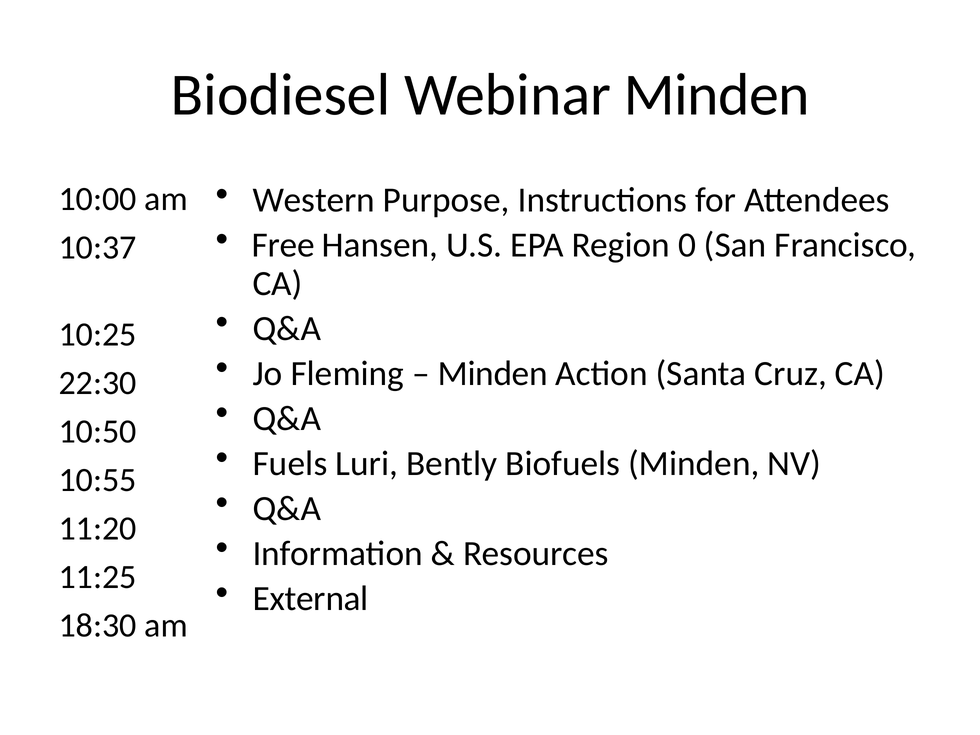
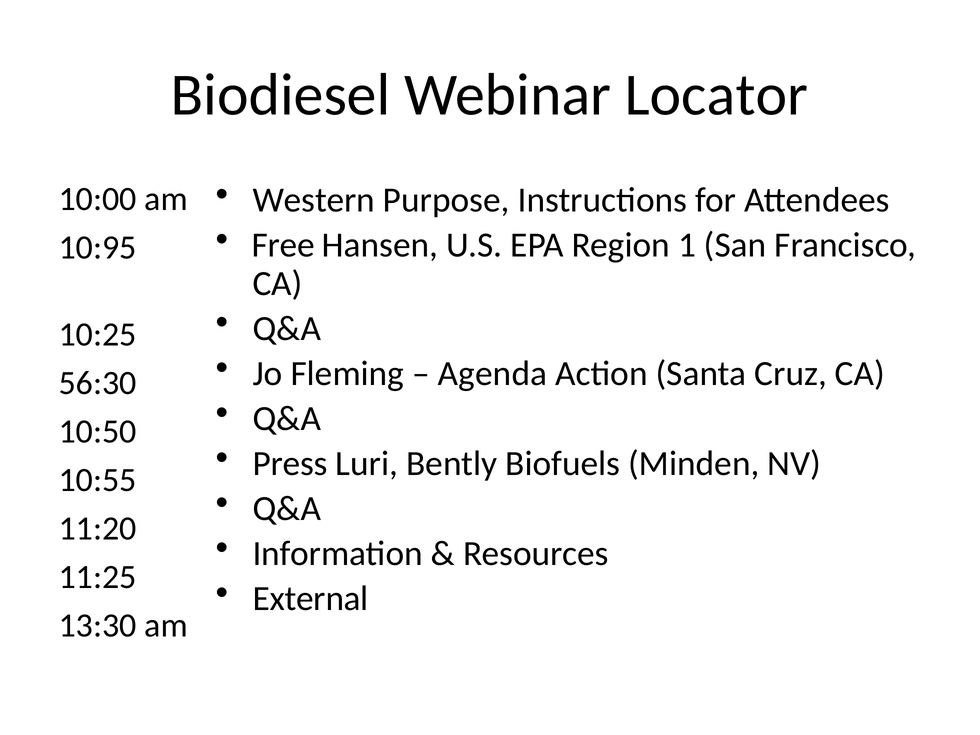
Webinar Minden: Minden -> Locator (716, 95)
0: 0 -> 1 (687, 245)
10:37: 10:37 -> 10:95 (98, 248)
Minden: Minden -> Agenda (492, 373)
22:30: 22:30 -> 56:30 (98, 383)
Fuels: Fuels -> Press (290, 464)
18:30: 18:30 -> 13:30 (98, 625)
